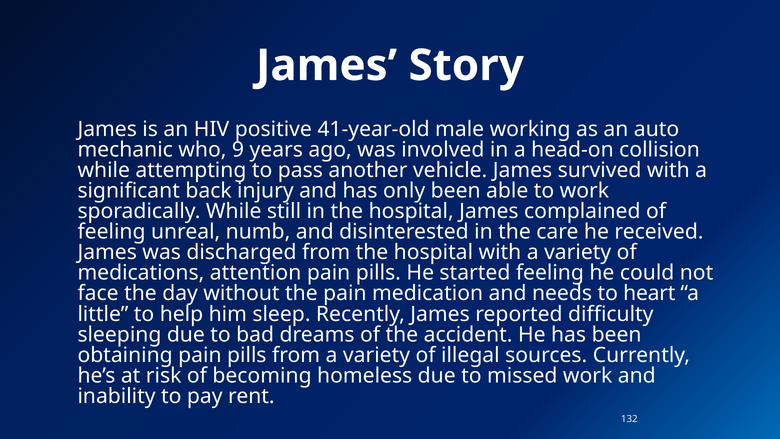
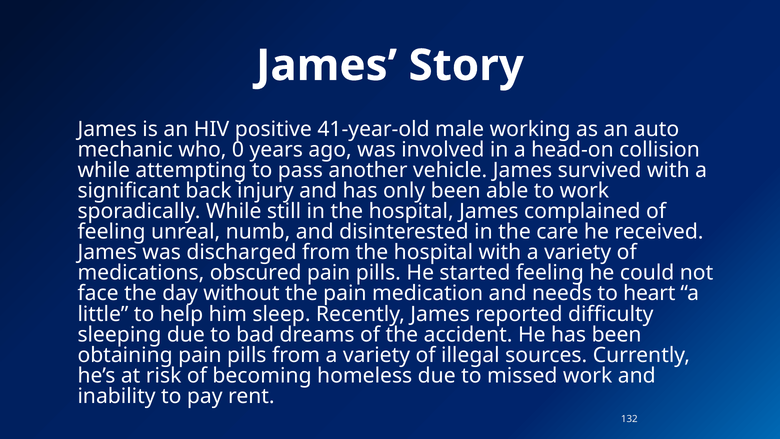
9: 9 -> 0 (238, 150)
attention: attention -> obscured (256, 273)
